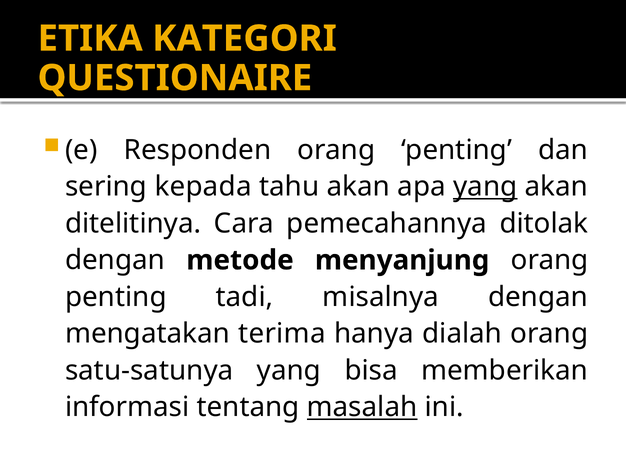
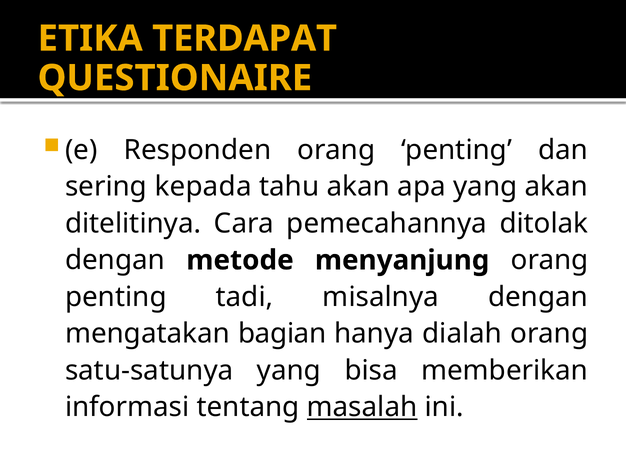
KATEGORI: KATEGORI -> TERDAPAT (245, 39)
yang underline: present -> none (485, 186)
terima: terima -> bagian (282, 333)
